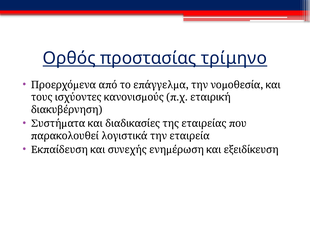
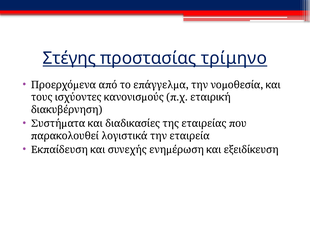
Ορθός: Ορθός -> Στέγης (69, 58)
